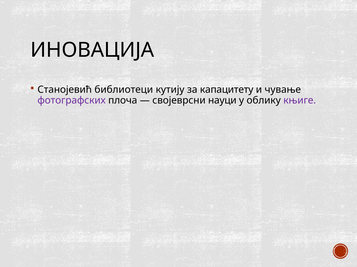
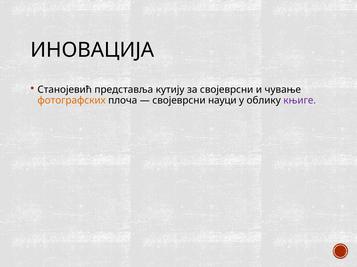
библиотеци: библиотеци -> представља (124, 90)
за капацитету: капацитету -> својеврсни (227, 90)
фотографских colour: purple -> orange (72, 101)
